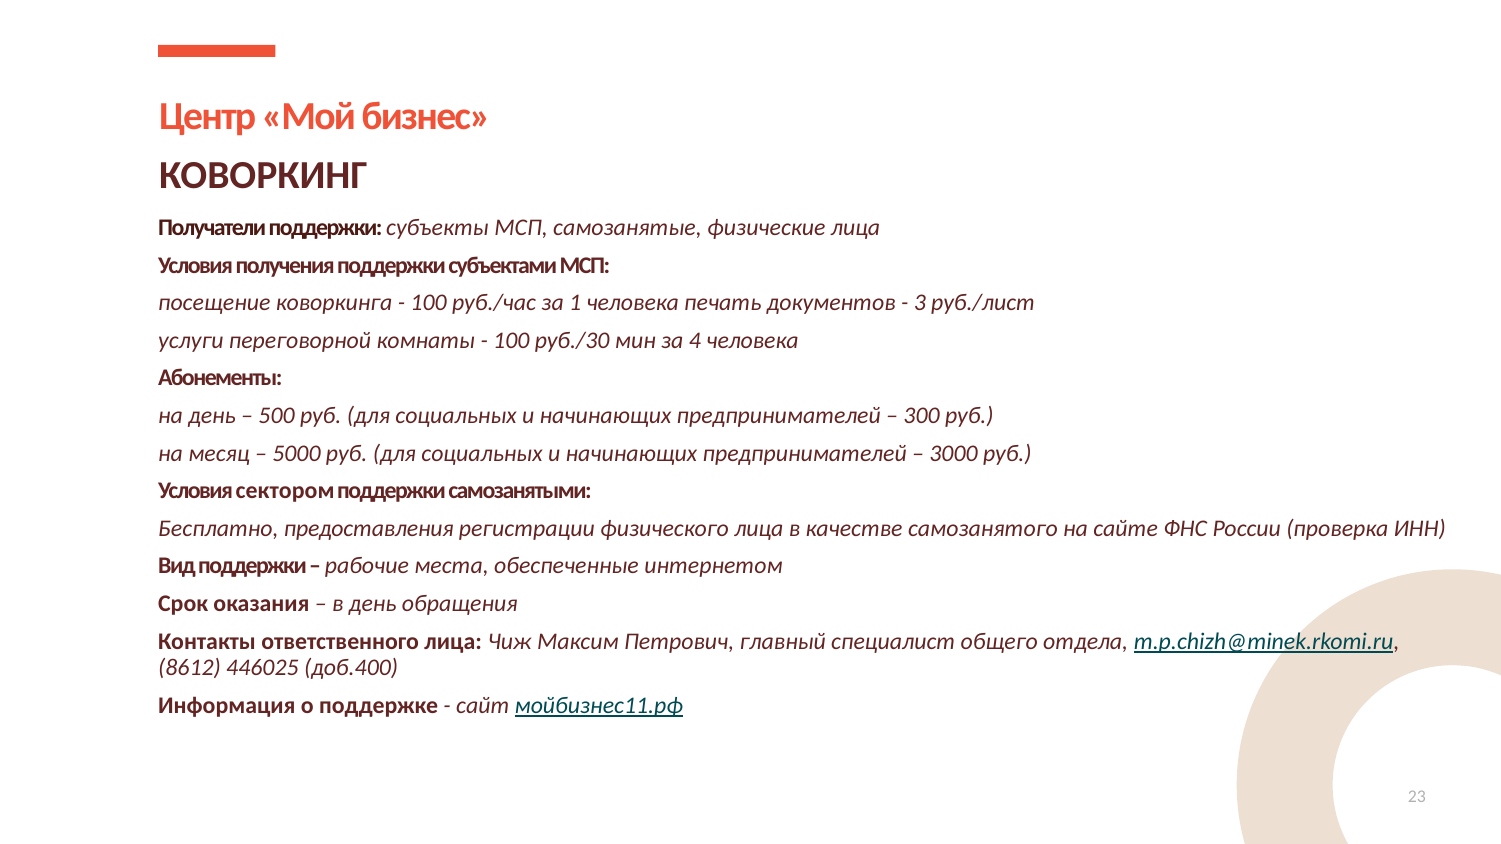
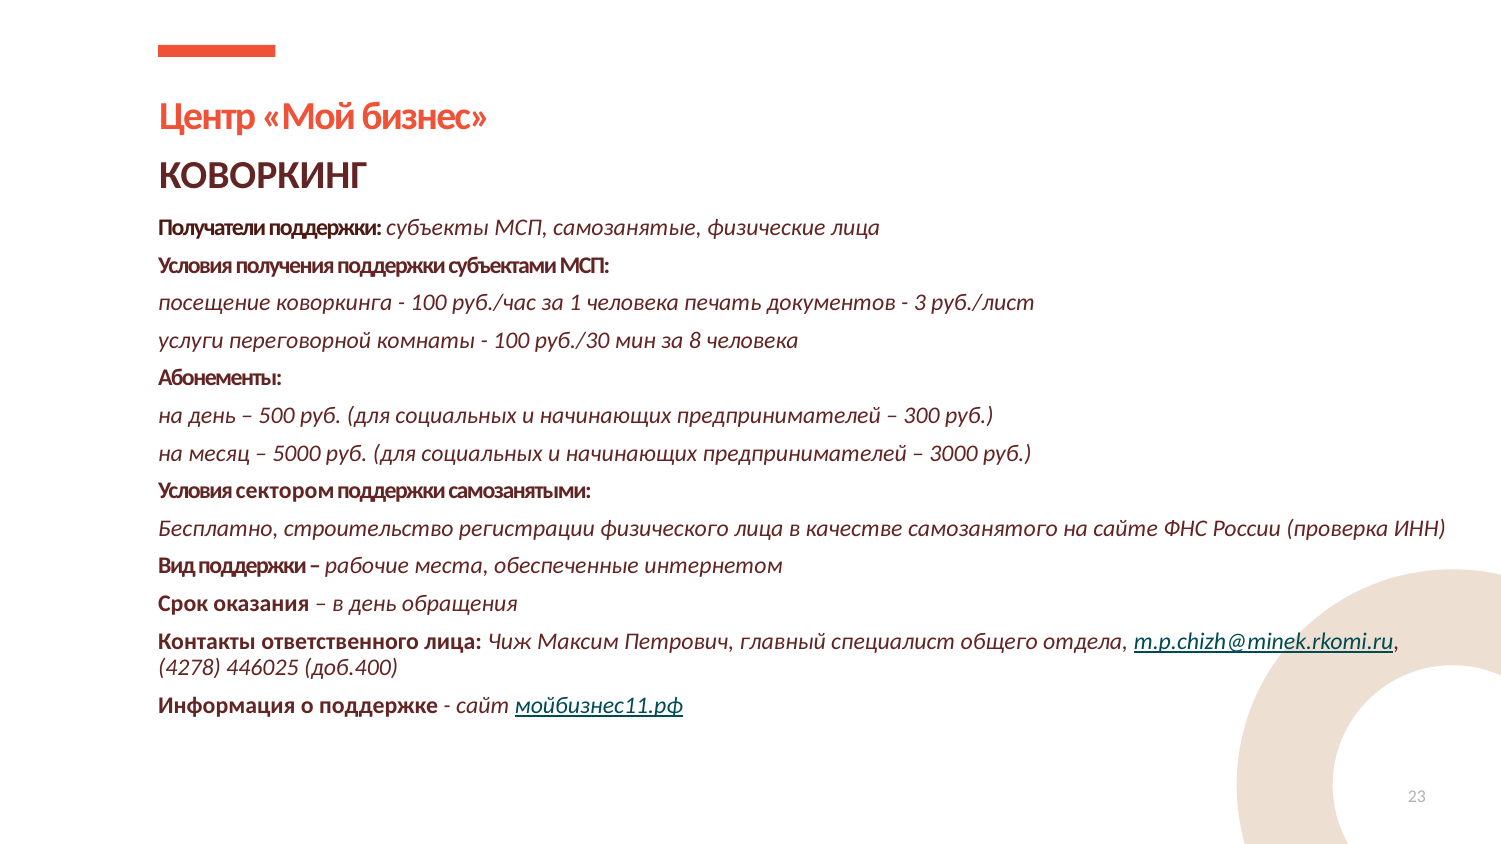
4: 4 -> 8 (695, 341)
предоставления: предоставления -> строительство (369, 529)
8612: 8612 -> 4278 (190, 668)
